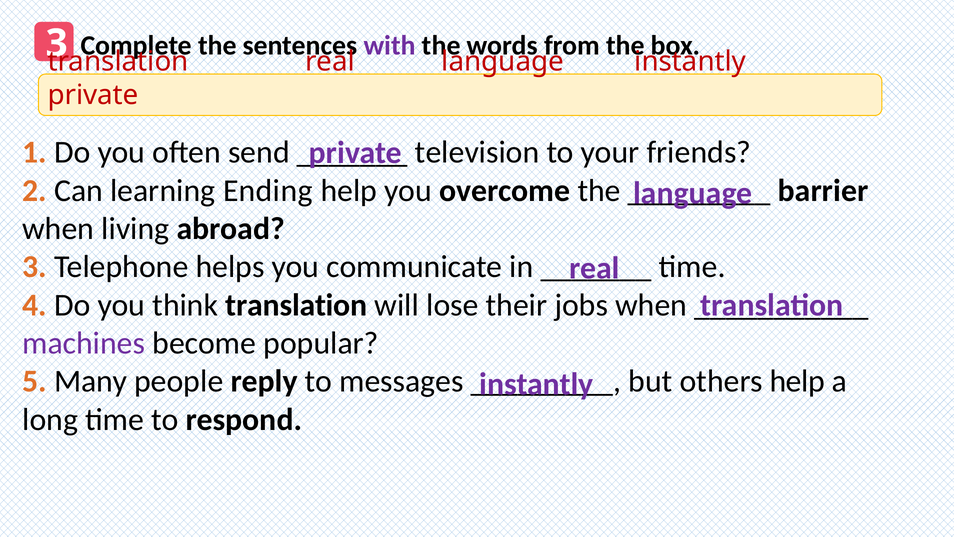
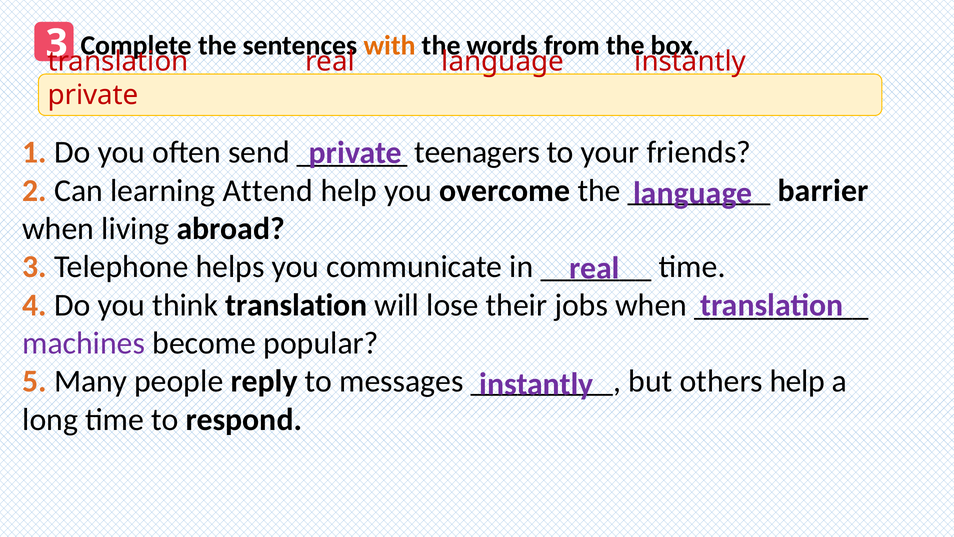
with colour: purple -> orange (390, 46)
television: television -> teenagers (477, 152)
Ending: Ending -> Attend (268, 190)
